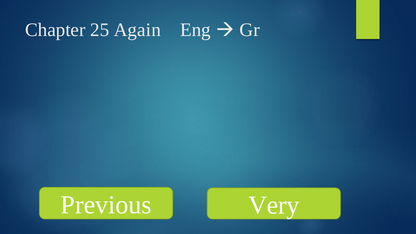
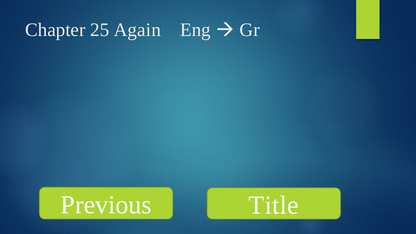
Very: Very -> Title (274, 205)
